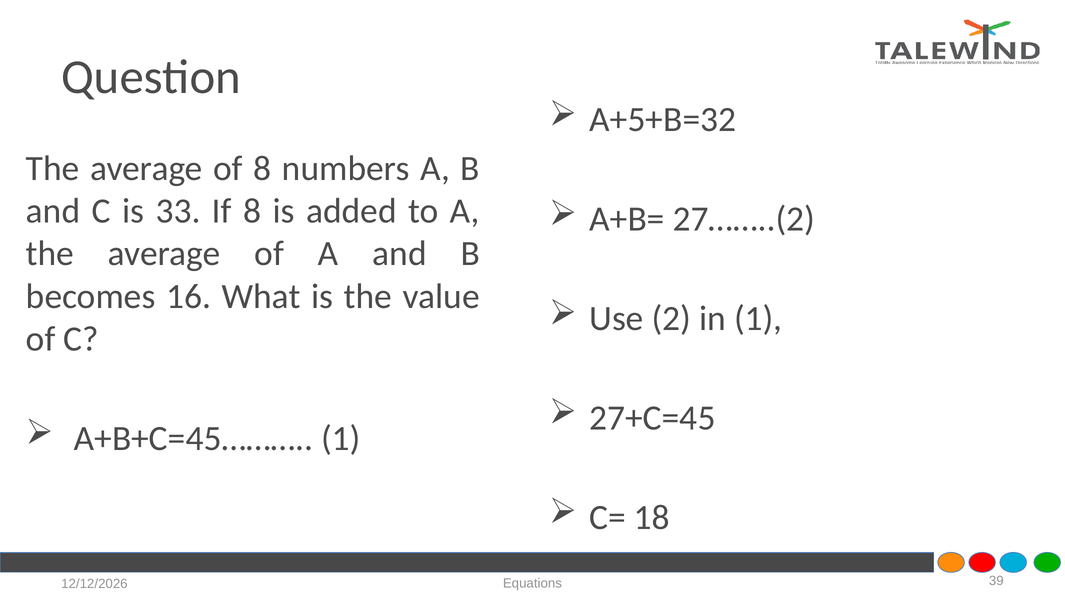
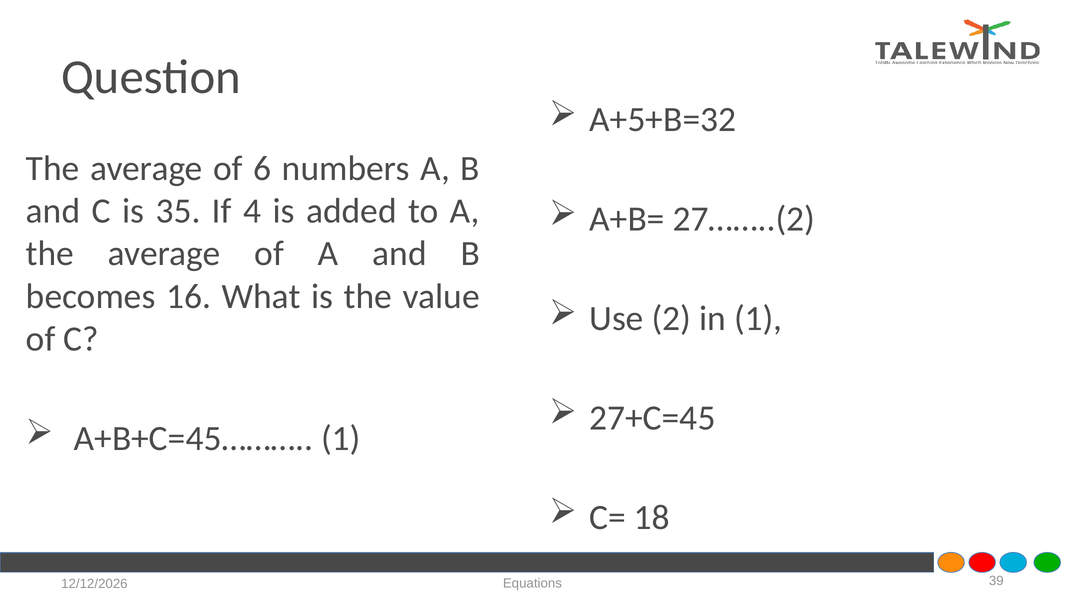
of 8: 8 -> 6 (262, 169)
33: 33 -> 35 (178, 211)
If 8: 8 -> 4 (252, 211)
